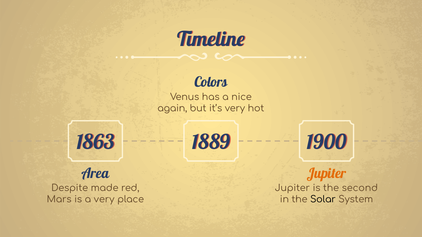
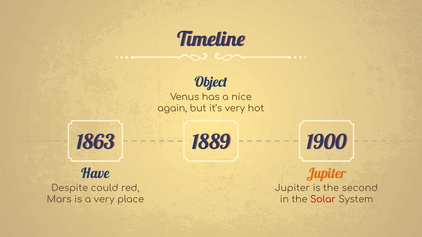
Colors: Colors -> Object (211, 82)
Area: Area -> Have (95, 174)
made: made -> could (105, 188)
Solar colour: black -> red (323, 200)
